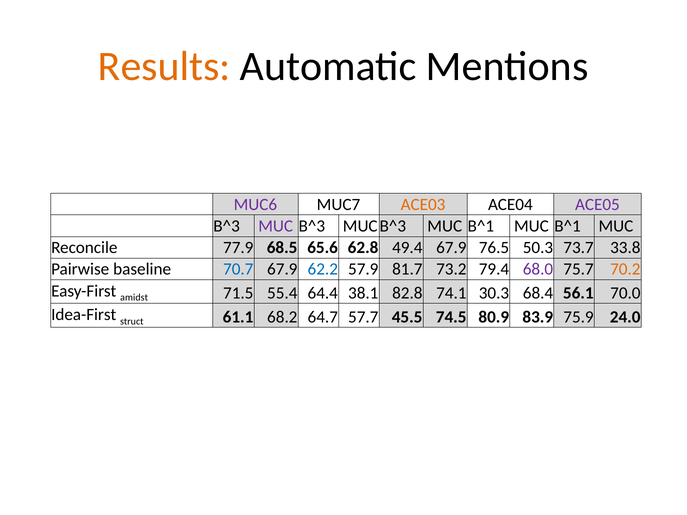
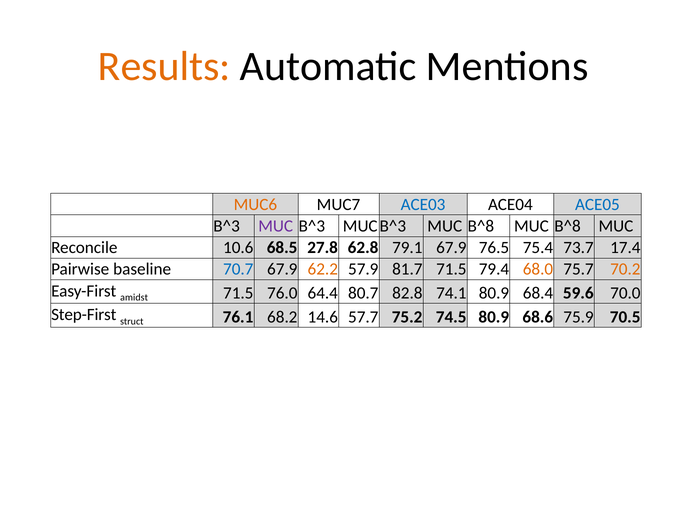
MUC6 colour: purple -> orange (255, 205)
ACE03 colour: orange -> blue (423, 205)
ACE05 colour: purple -> blue (597, 205)
B^1: B^1 -> B^8 (481, 226)
B^1: B^1 -> B^8 (568, 226)
77.9: 77.9 -> 10.6 (238, 248)
65.6: 65.6 -> 27.8 (323, 248)
49.4: 49.4 -> 79.1 (407, 248)
50.3: 50.3 -> 75.4 (538, 248)
33.8: 33.8 -> 17.4 (625, 248)
62.2 colour: blue -> orange (323, 269)
81.7 73.2: 73.2 -> 71.5 (451, 269)
68.0 colour: purple -> orange (538, 269)
55.4: 55.4 -> 76.0 (282, 293)
38.1: 38.1 -> 80.7 (363, 293)
74.1 30.3: 30.3 -> 80.9 (494, 293)
56.1: 56.1 -> 59.6 (578, 293)
Idea-First: Idea-First -> Step-First (84, 315)
61.1: 61.1 -> 76.1 (238, 317)
64.7: 64.7 -> 14.6 (323, 317)
45.5: 45.5 -> 75.2 (407, 317)
83.9: 83.9 -> 68.6 (538, 317)
24.0: 24.0 -> 70.5 (625, 317)
